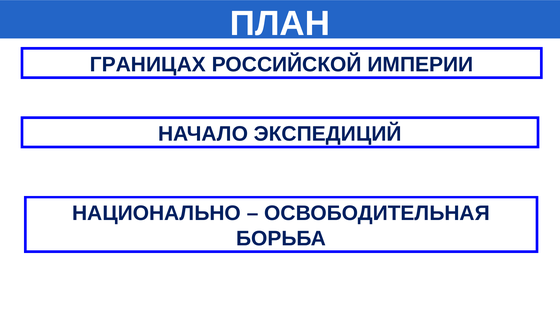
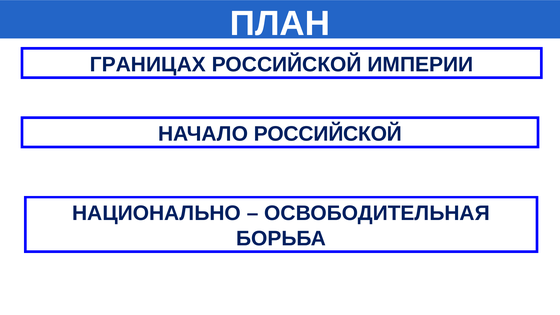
НАЧАЛО ЭКСПЕДИЦИЙ: ЭКСПЕДИЦИЙ -> РОССИЙСКОЙ (328, 134)
